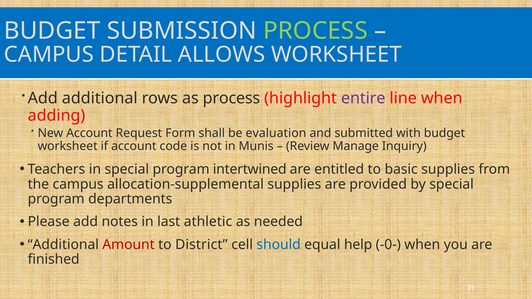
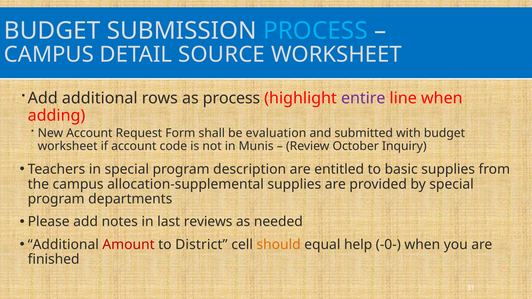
PROCESS colour: light green -> light blue (315, 31)
ALLOWS: ALLOWS -> SOURCE (221, 55)
Manage: Manage -> October (356, 146)
intertwined: intertwined -> description (250, 169)
athletic: athletic -> reviews (208, 222)
should colour: blue -> orange (279, 245)
